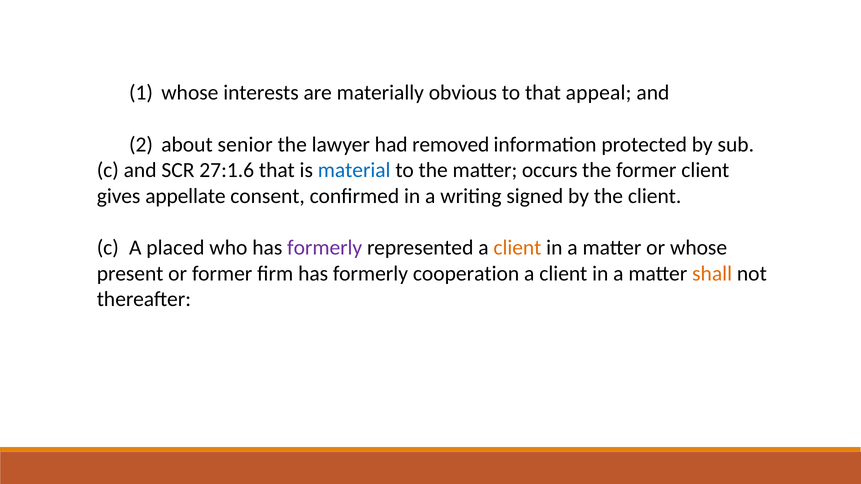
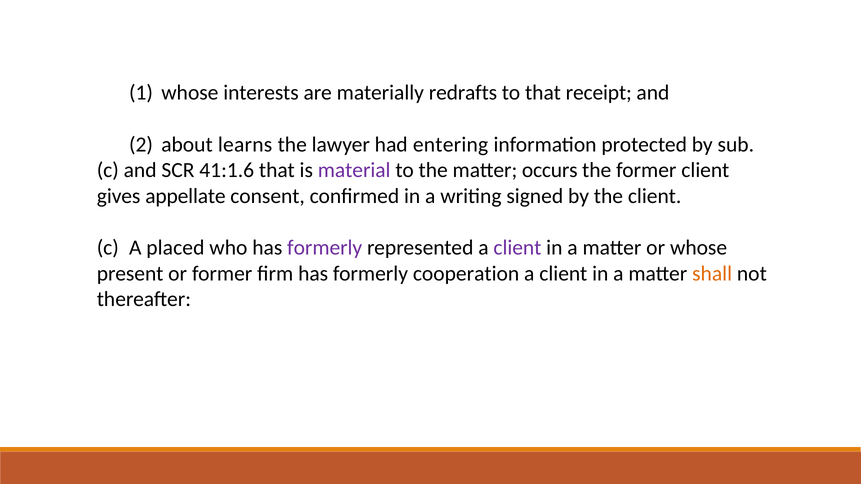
obvious: obvious -> redrafts (463, 93)
appeal: appeal -> receipt (599, 93)
senior: senior -> learns (245, 145)
removed: removed -> entering (451, 145)
27:1.6: 27:1.6 -> 41:1.6 (227, 170)
material colour: blue -> purple (354, 170)
client colour: orange -> purple (517, 248)
